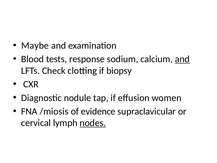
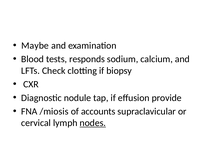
response: response -> responds (87, 59)
and underline: present -> none (182, 59)
women: women -> provide (167, 98)
evidence: evidence -> accounts (98, 111)
